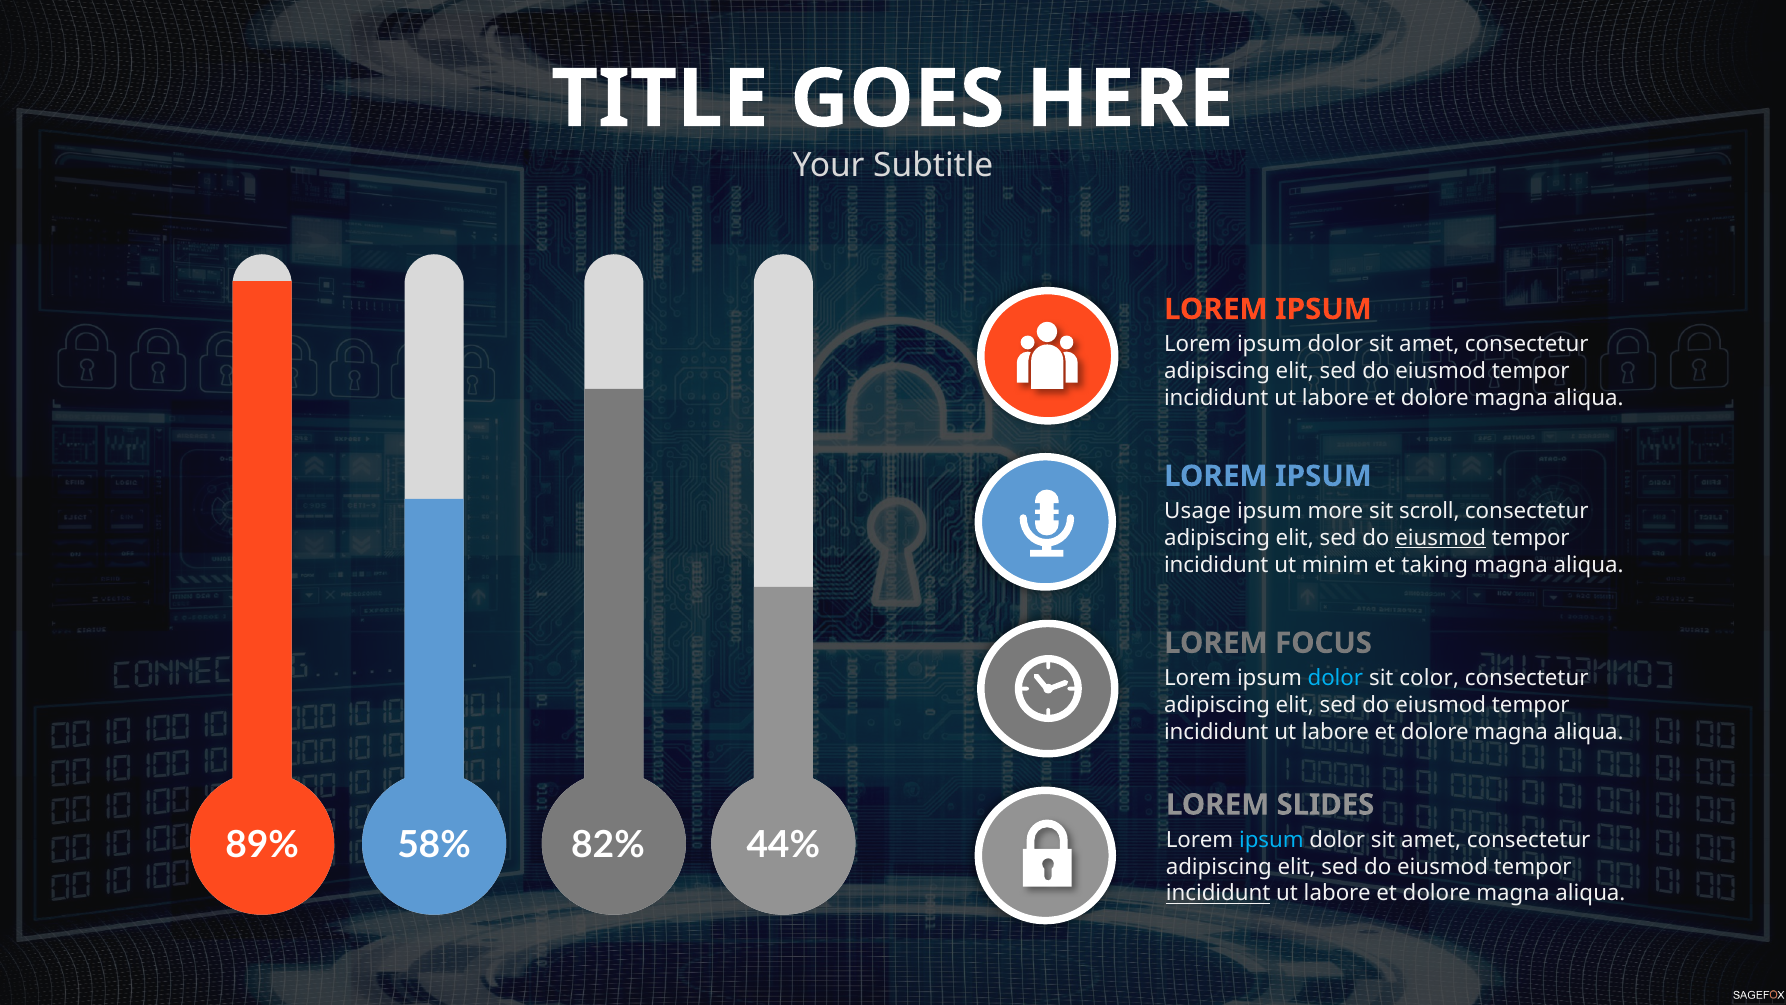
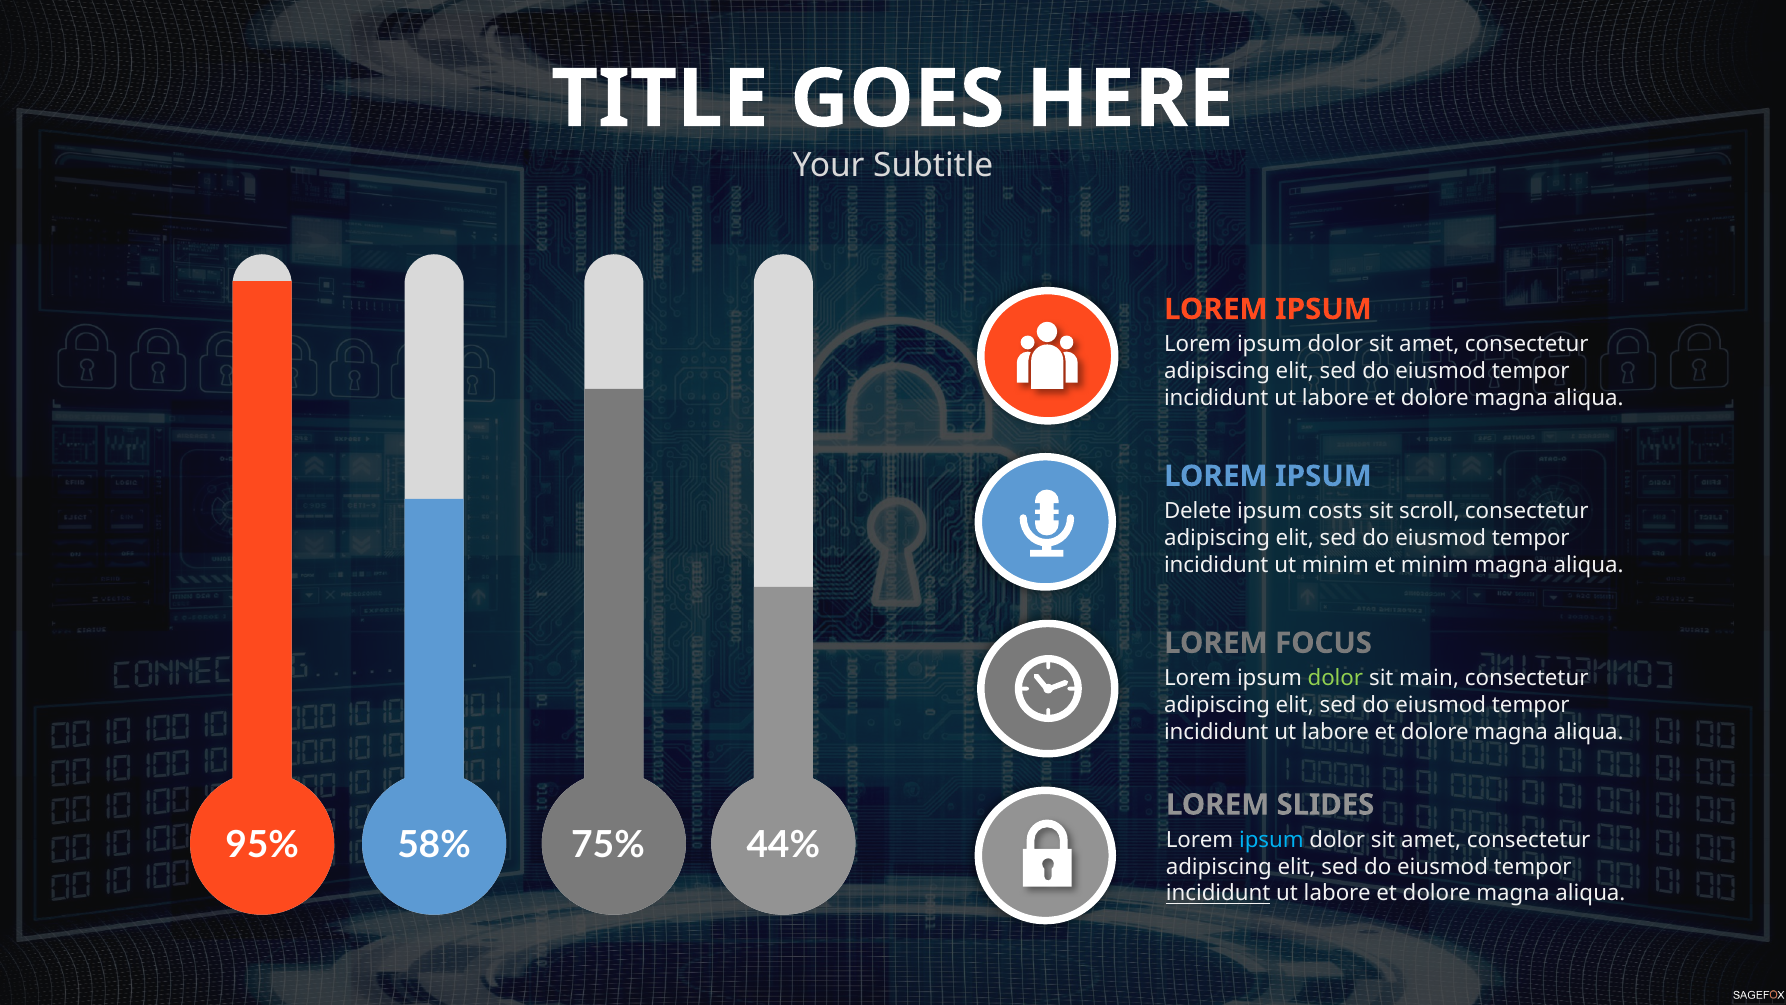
Usage: Usage -> Delete (1198, 511)
more: more -> costs (1335, 511)
eiusmod underline: present -> none (1441, 538)
et taking: taking -> minim (1435, 565)
dolor colour: light blue -> light green (1335, 678)
color: color -> main (1429, 678)
89%: 89% -> 95% (262, 845)
82%: 82% -> 75% (608, 845)
